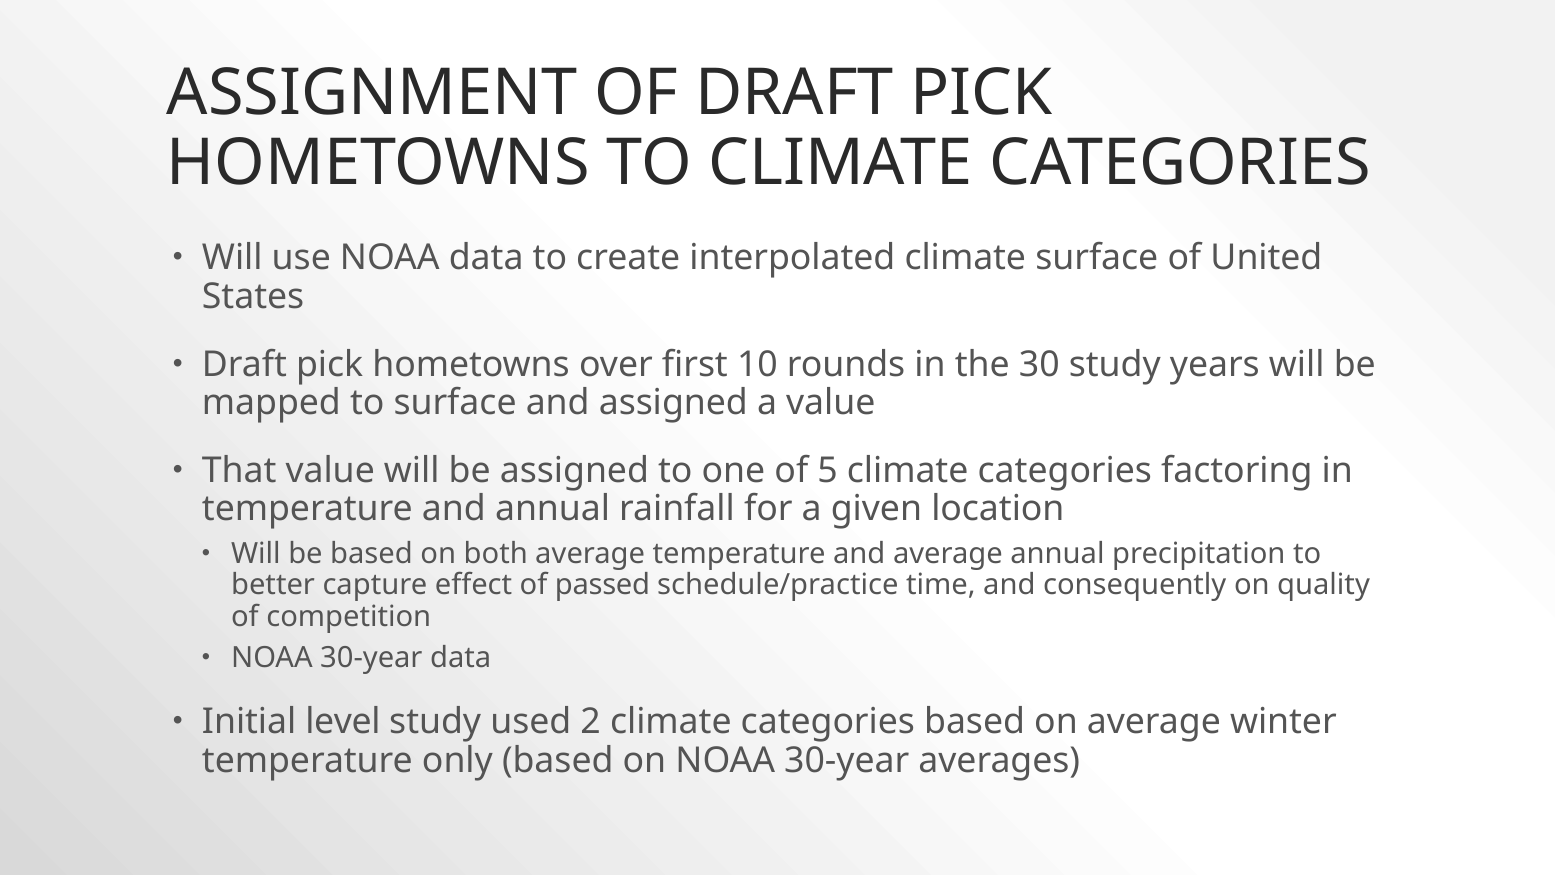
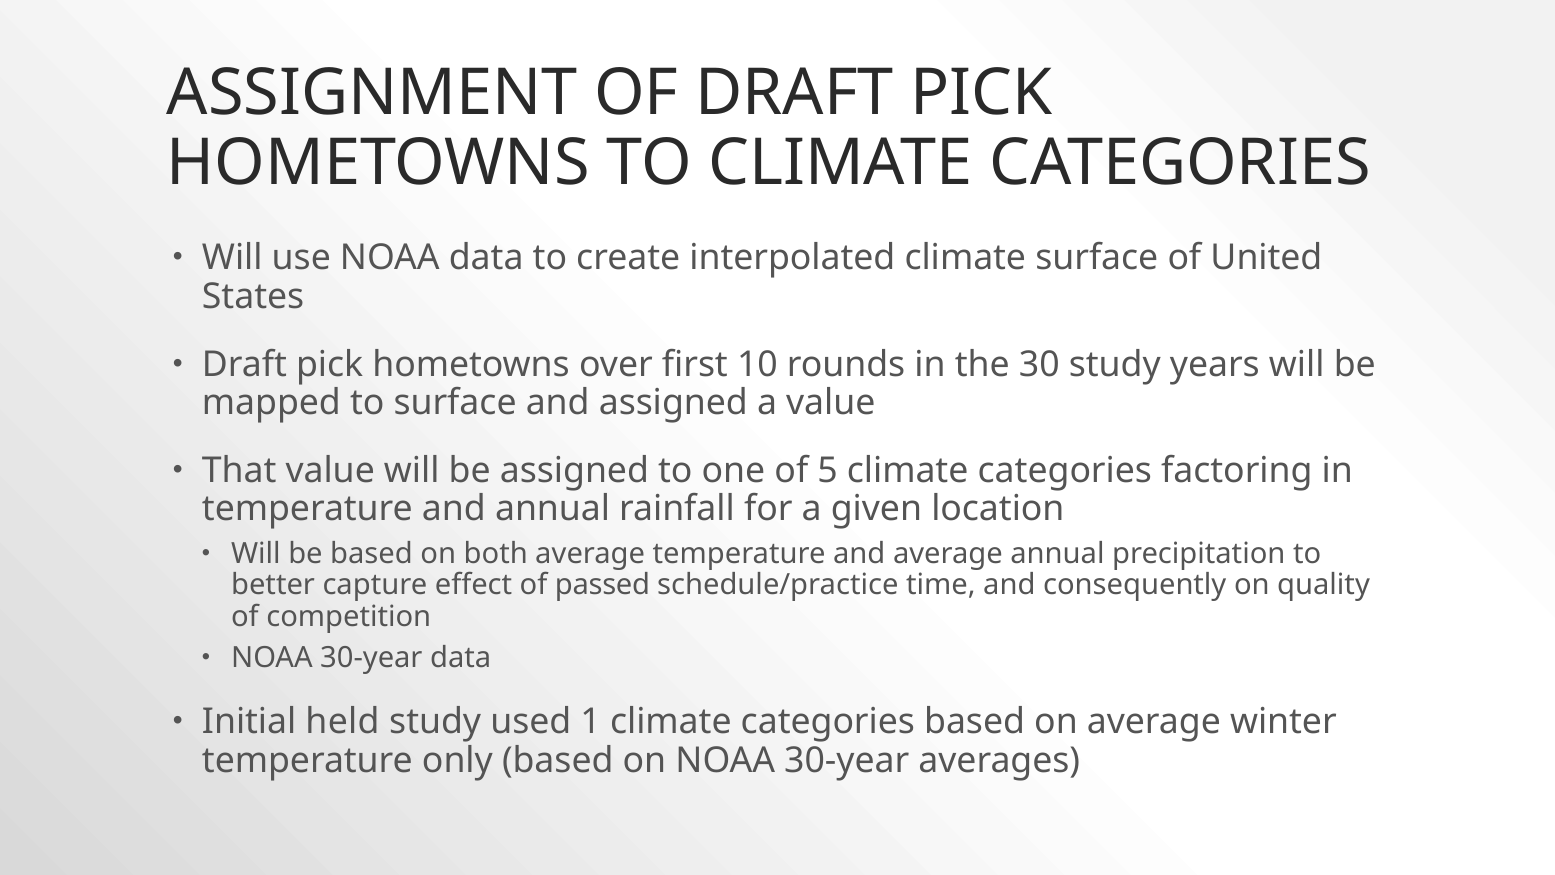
level: level -> held (343, 722)
2: 2 -> 1 (591, 722)
